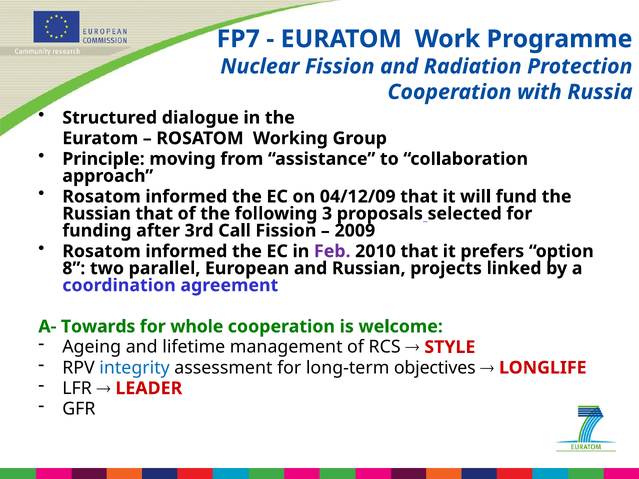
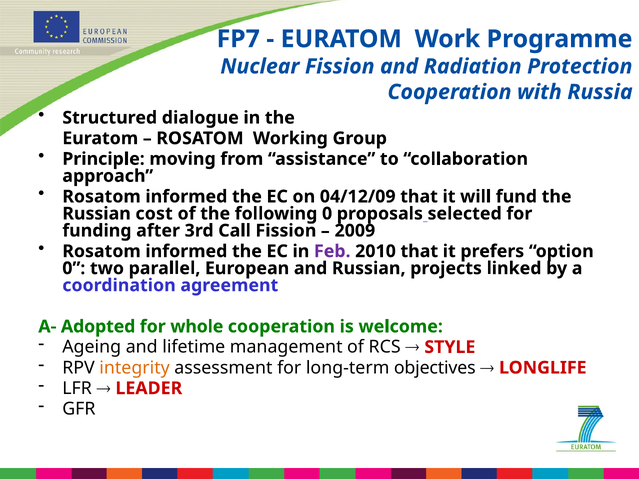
Russian that: that -> cost (154, 214)
following 3: 3 -> 0 (327, 214)
8: 8 -> 0 (74, 268)
Towards: Towards -> Adopted (98, 327)
integrity colour: blue -> orange (135, 368)
